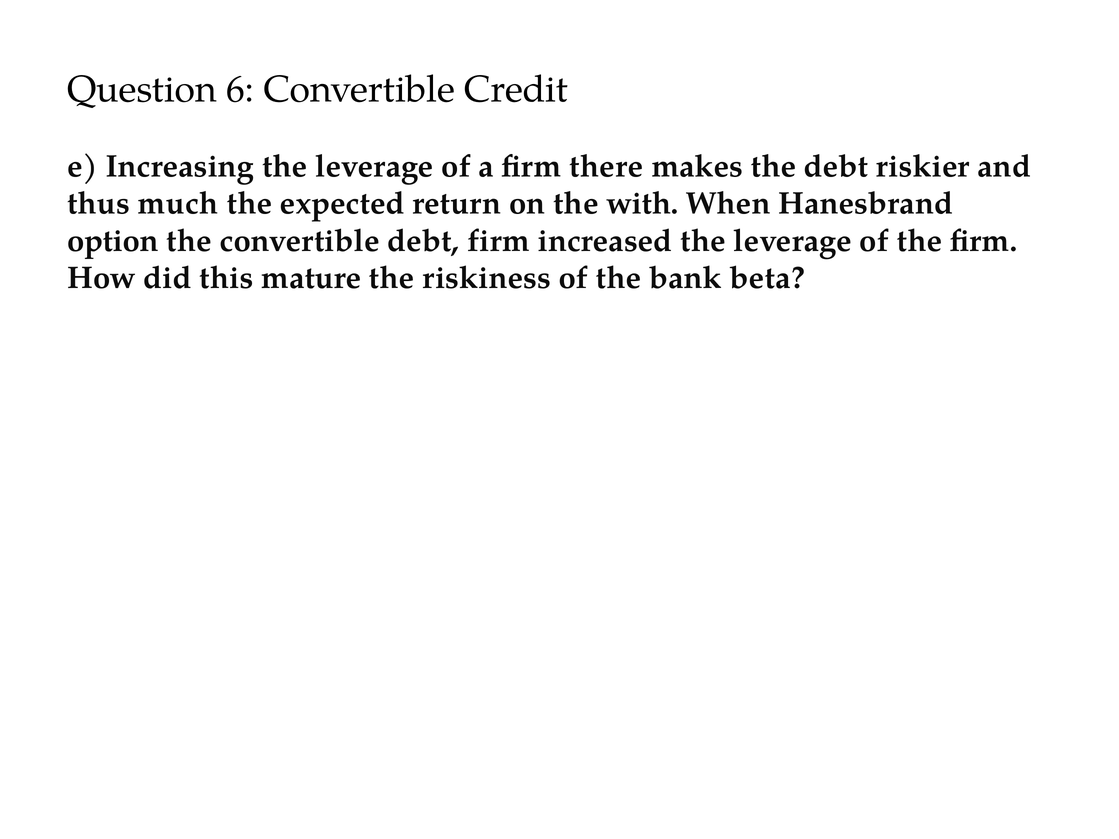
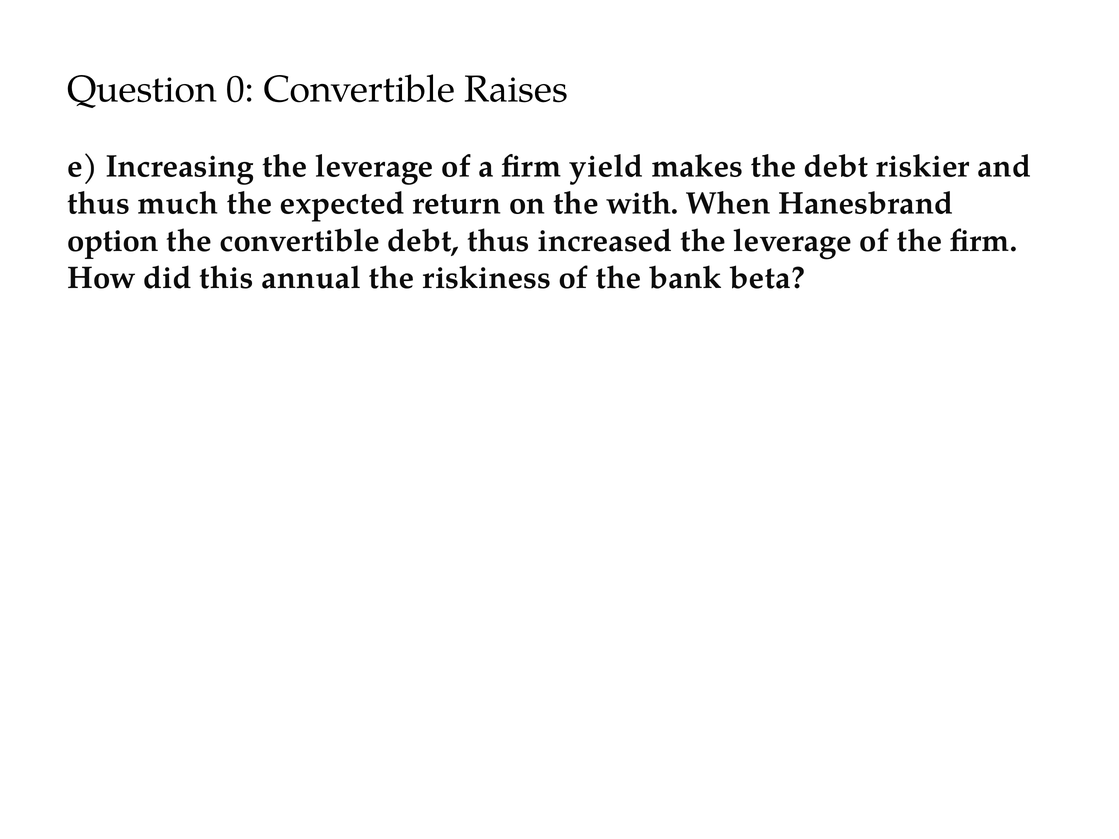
6: 6 -> 0 (240, 89)
Credit: Credit -> Raises (516, 89)
there: there -> yield (606, 166)
debt firm: firm -> thus (498, 241)
mature: mature -> annual (311, 278)
